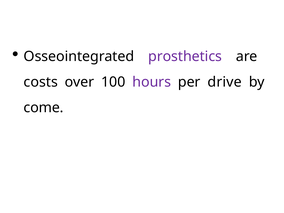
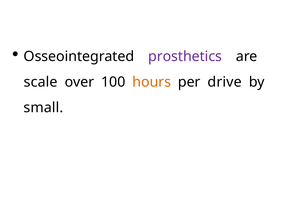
costs: costs -> scale (41, 82)
hours colour: purple -> orange (152, 82)
come: come -> small (43, 108)
